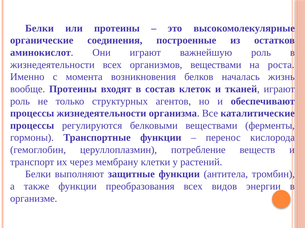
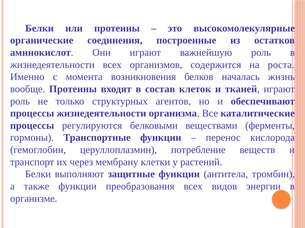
организмов веществами: веществами -> содержится (216, 65)
